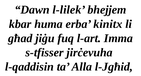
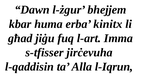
l-lilek: l-lilek -> l-żgur (69, 10)
l-Jgħid: l-Jgħid -> l-Iqrun (114, 67)
